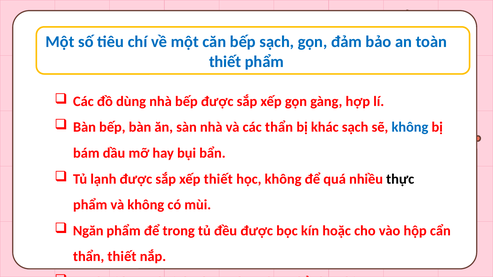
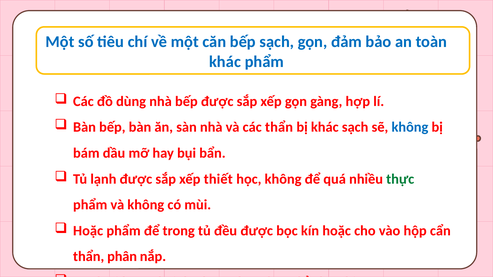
thiết: thiết -> khác (225, 62)
thực colour: black -> green (400, 179)
Ngăn: Ngăn -> Hoặc (88, 231)
thẩn thiết: thiết -> phân (122, 257)
